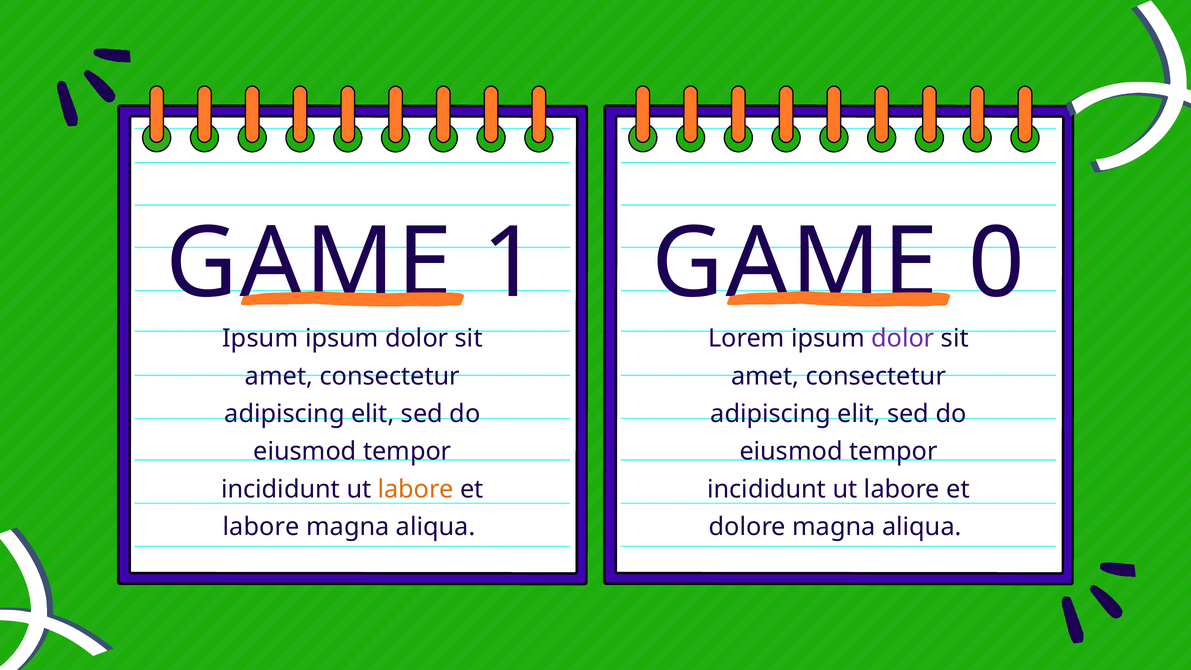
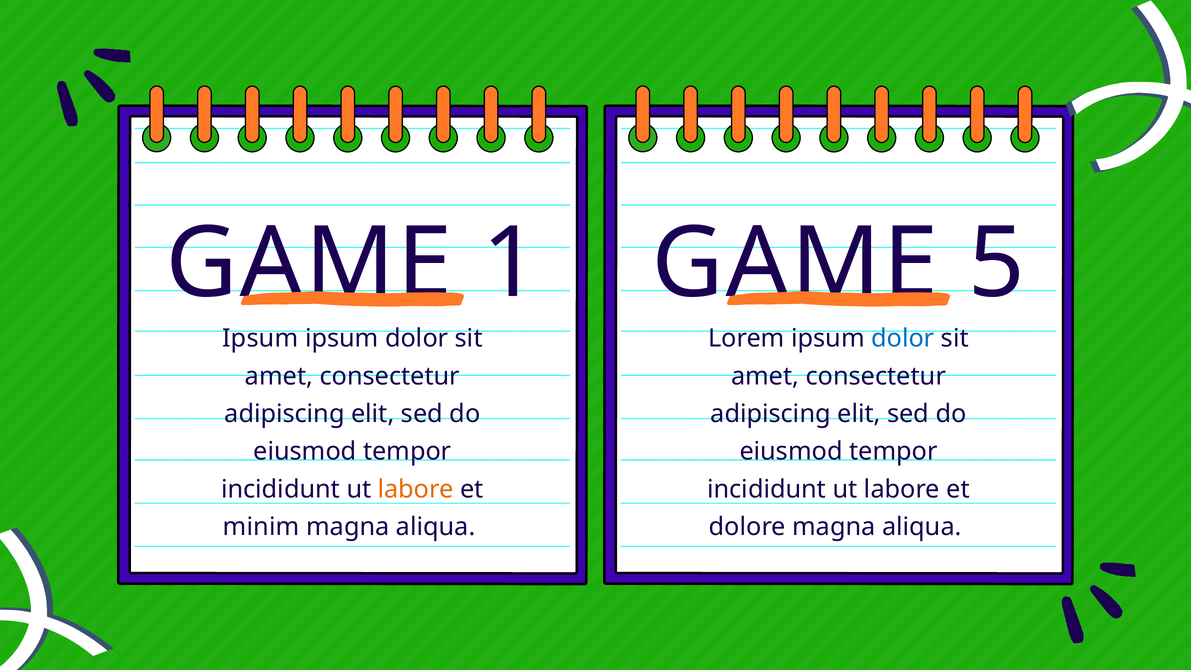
0: 0 -> 5 (997, 264)
dolor colour: purple -> blue (903, 339)
labore: labore -> minim (261, 527)
